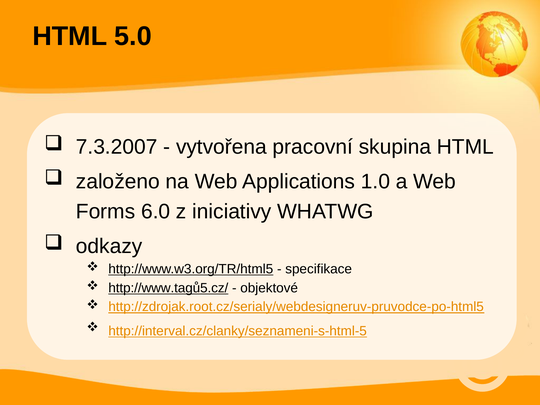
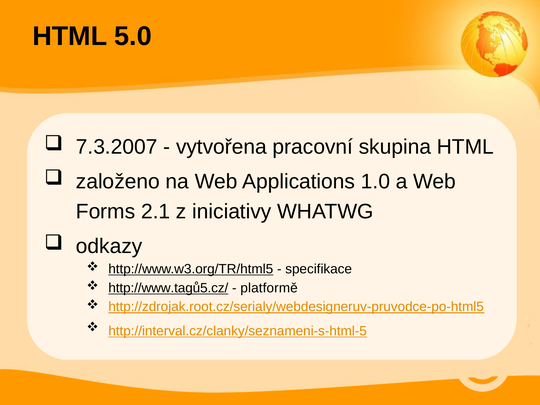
6.0: 6.0 -> 2.1 (156, 212)
objektové: objektové -> platformě (269, 288)
